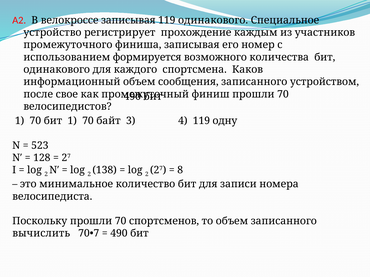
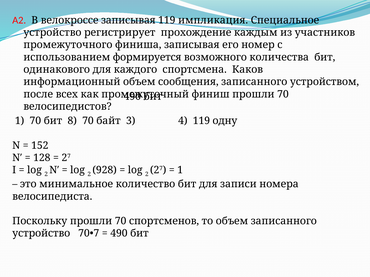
119 одинакового: одинакового -> импликация (213, 20)
свое: свое -> всех (67, 94)
бит 1: 1 -> 8 (72, 121)
523: 523 -> 152 (40, 146)
138: 138 -> 928 (105, 170)
8: 8 -> 1 (180, 170)
вычислить: вычислить -> устройство (41, 234)
